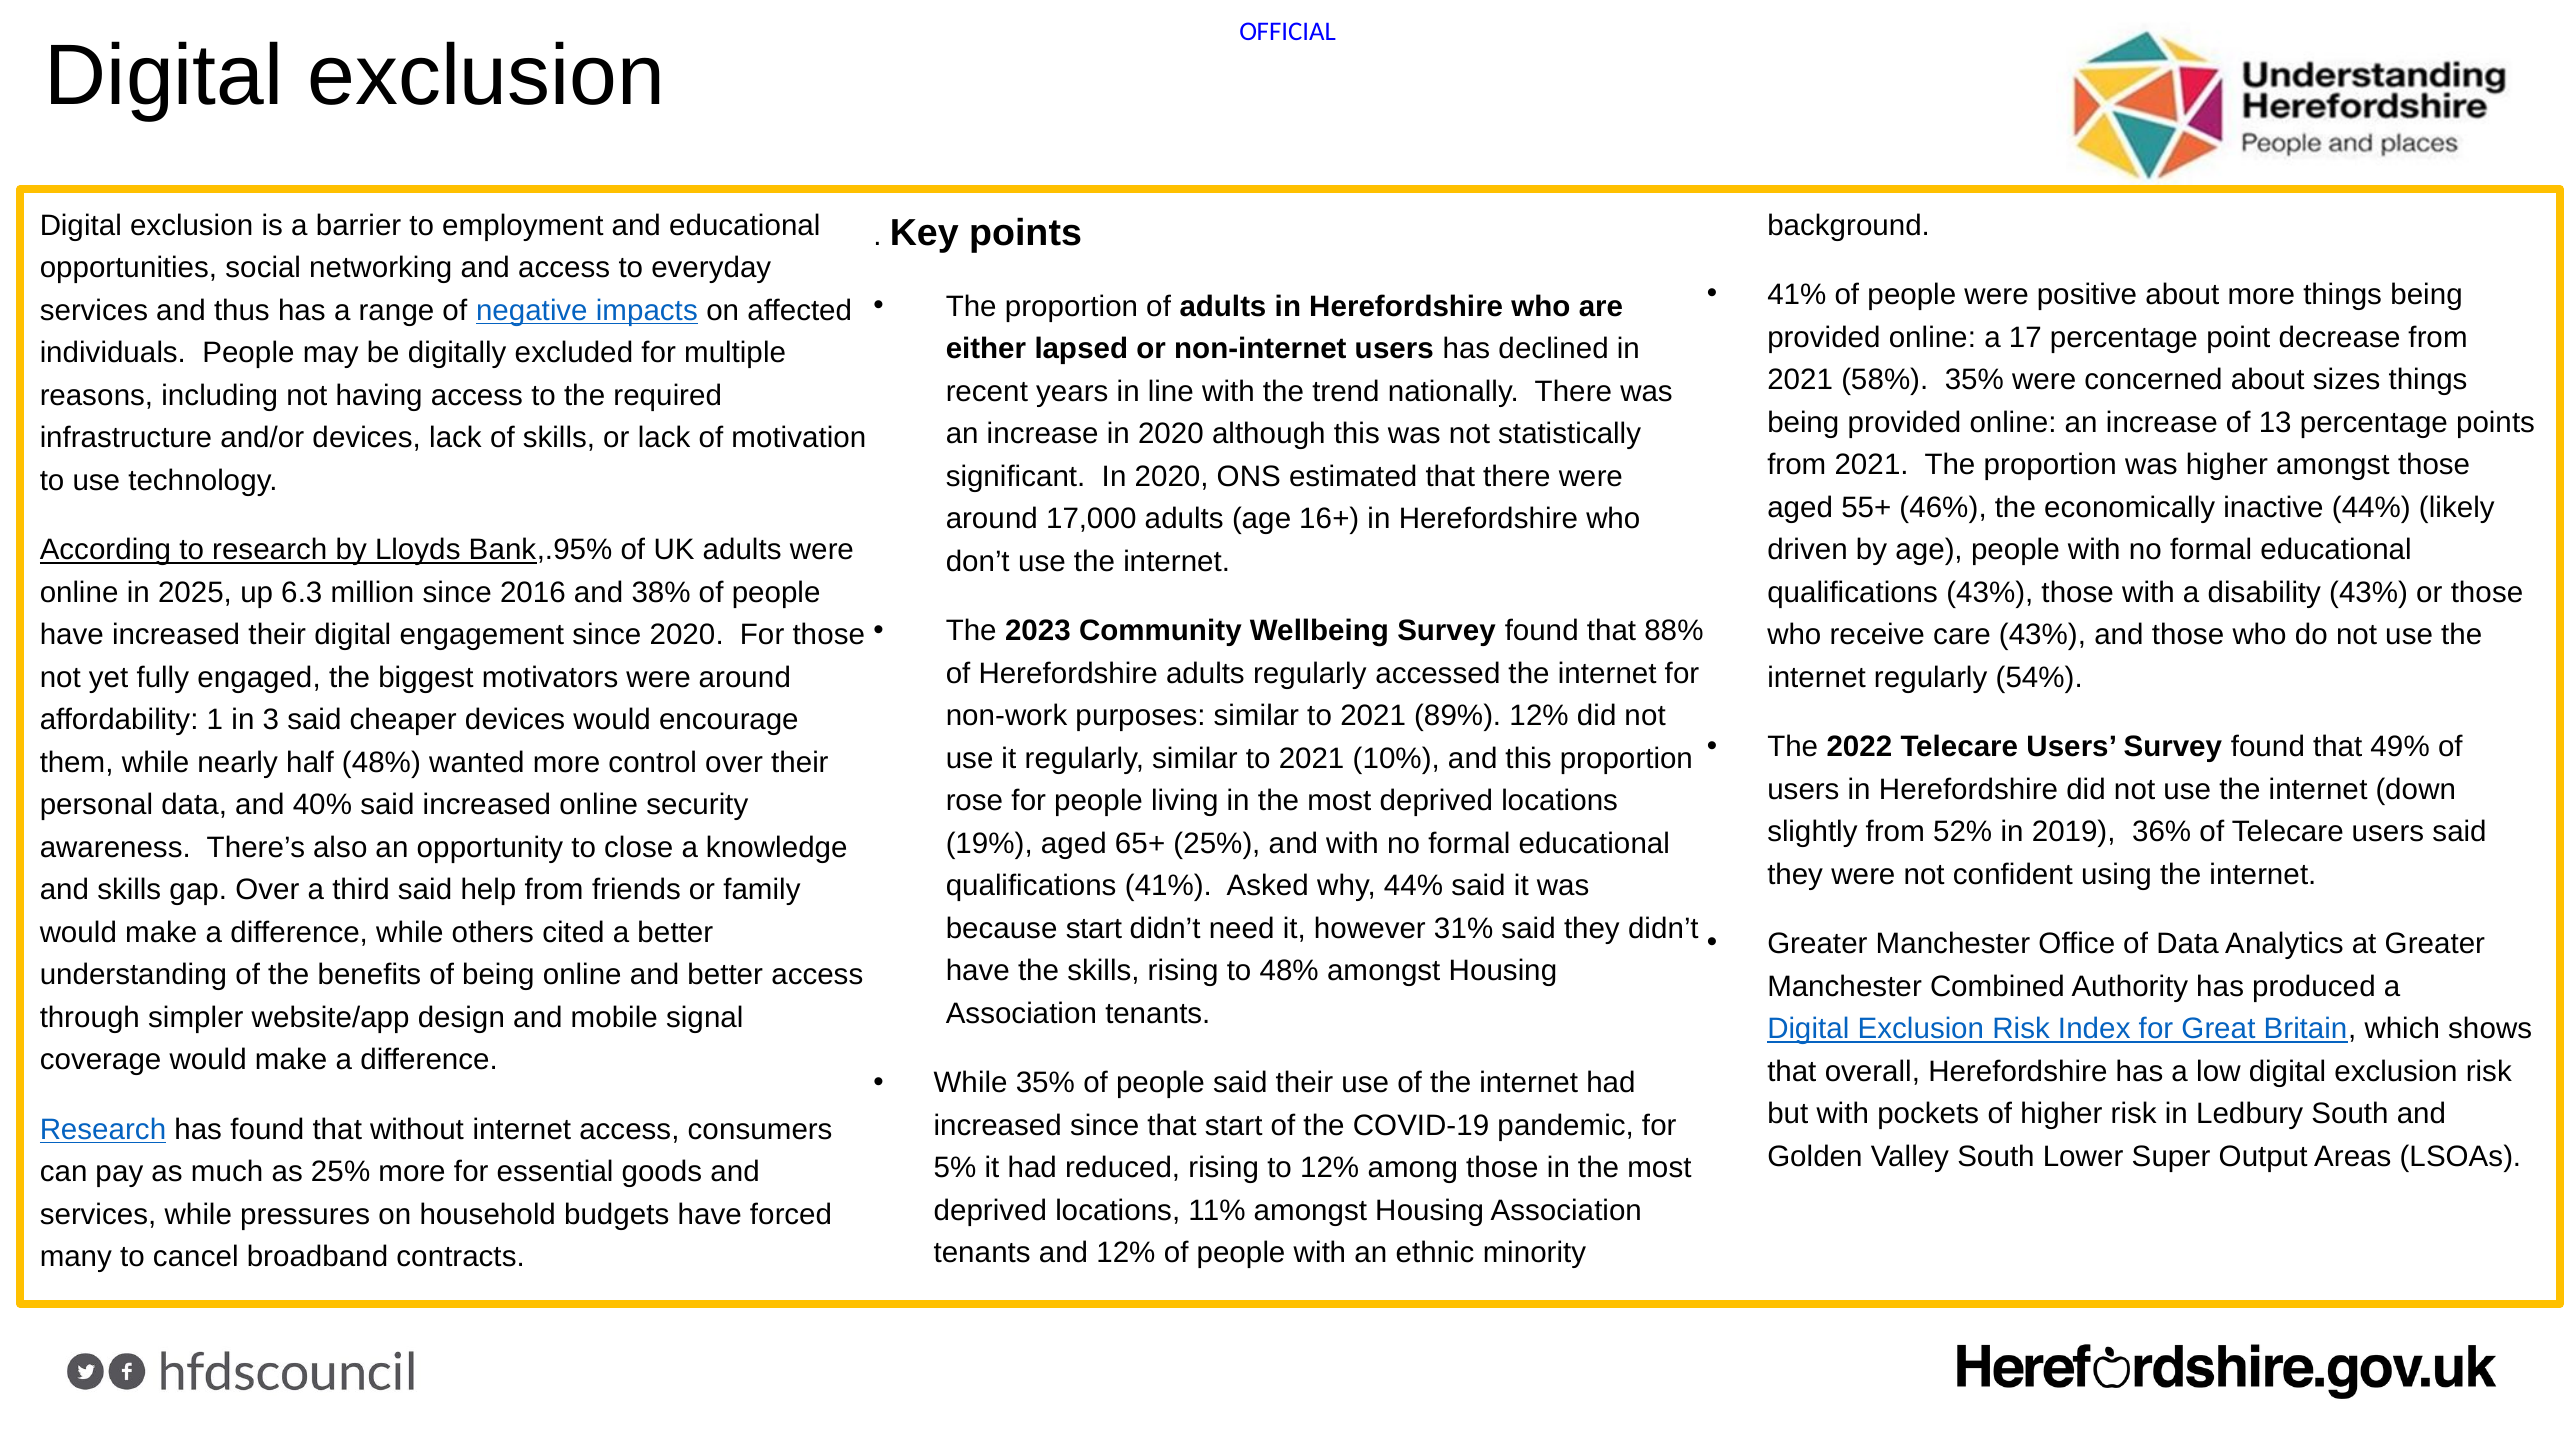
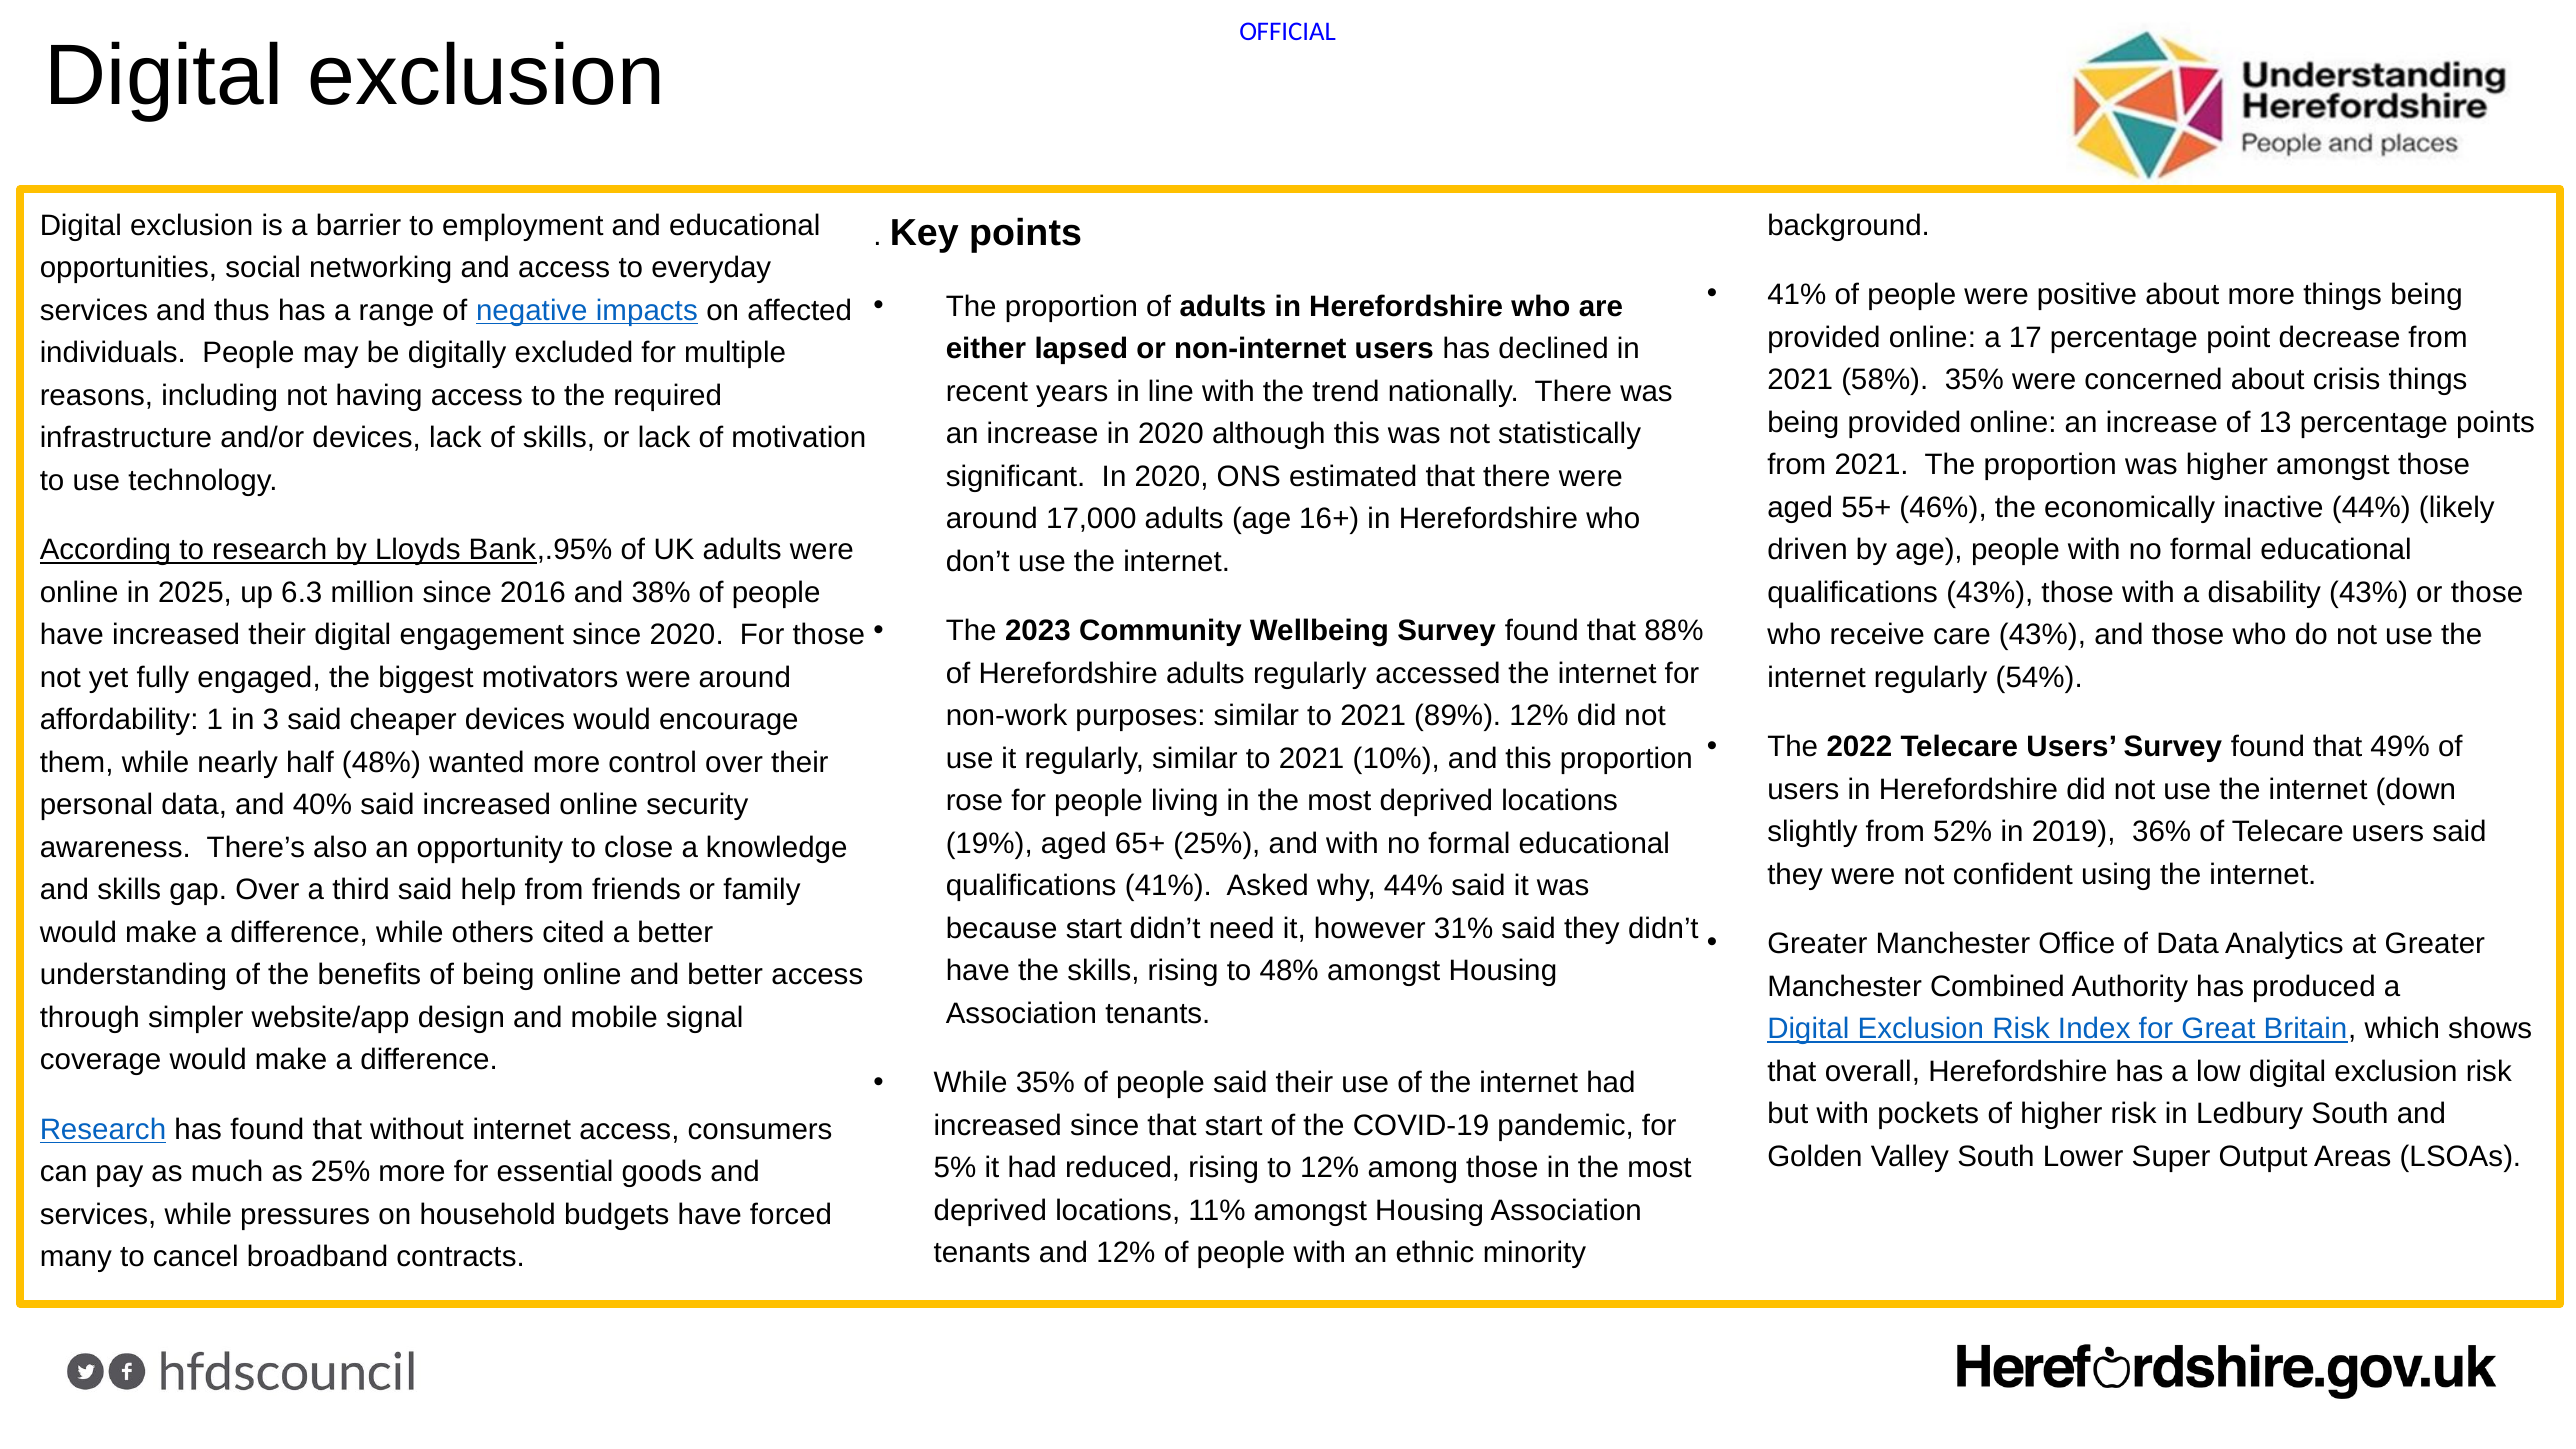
sizes: sizes -> crisis (2347, 380)
